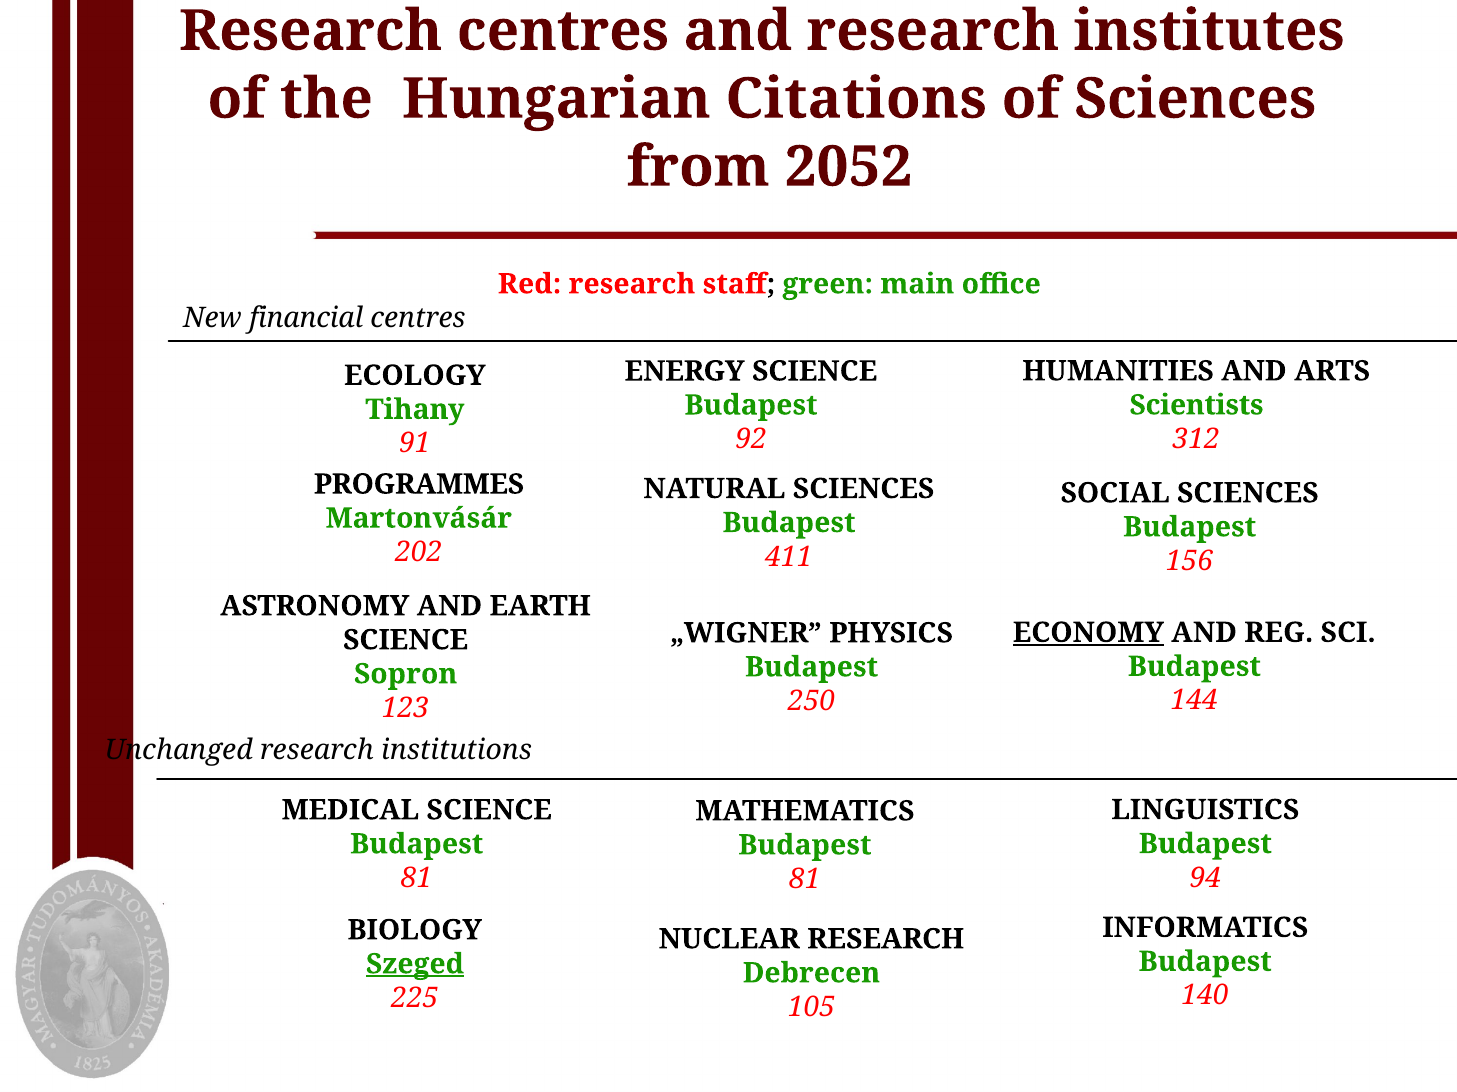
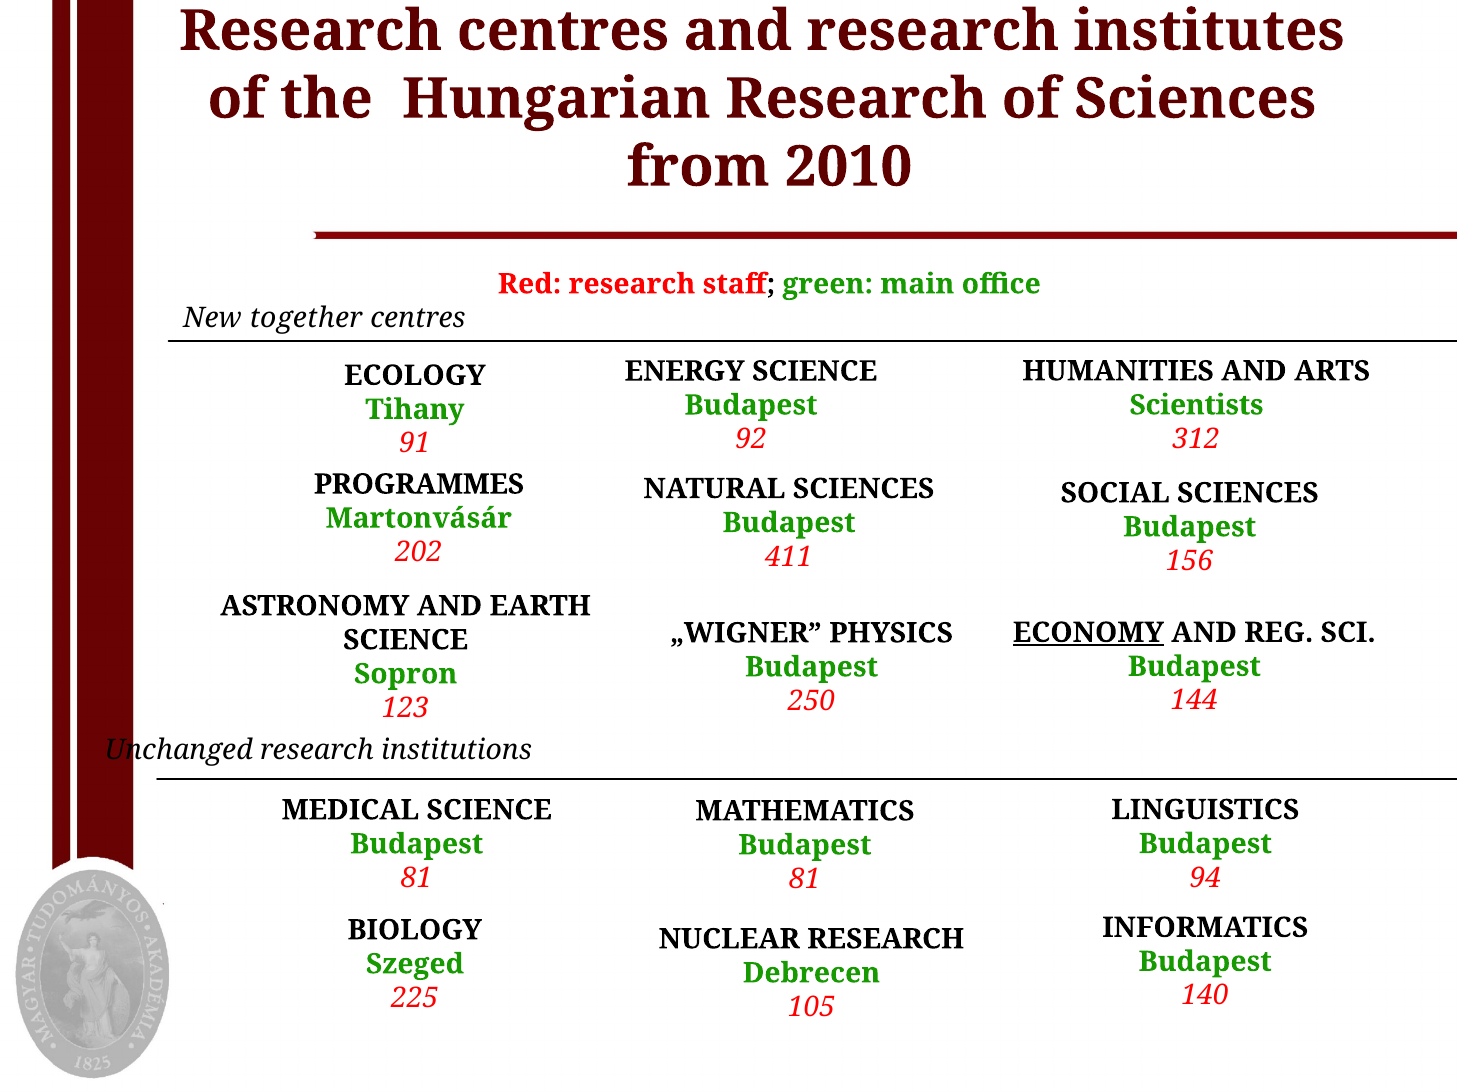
Hungarian Citations: Citations -> Research (856, 99)
2052: 2052 -> 2010 (848, 167)
financial: financial -> together (306, 319)
Szeged underline: present -> none (415, 965)
